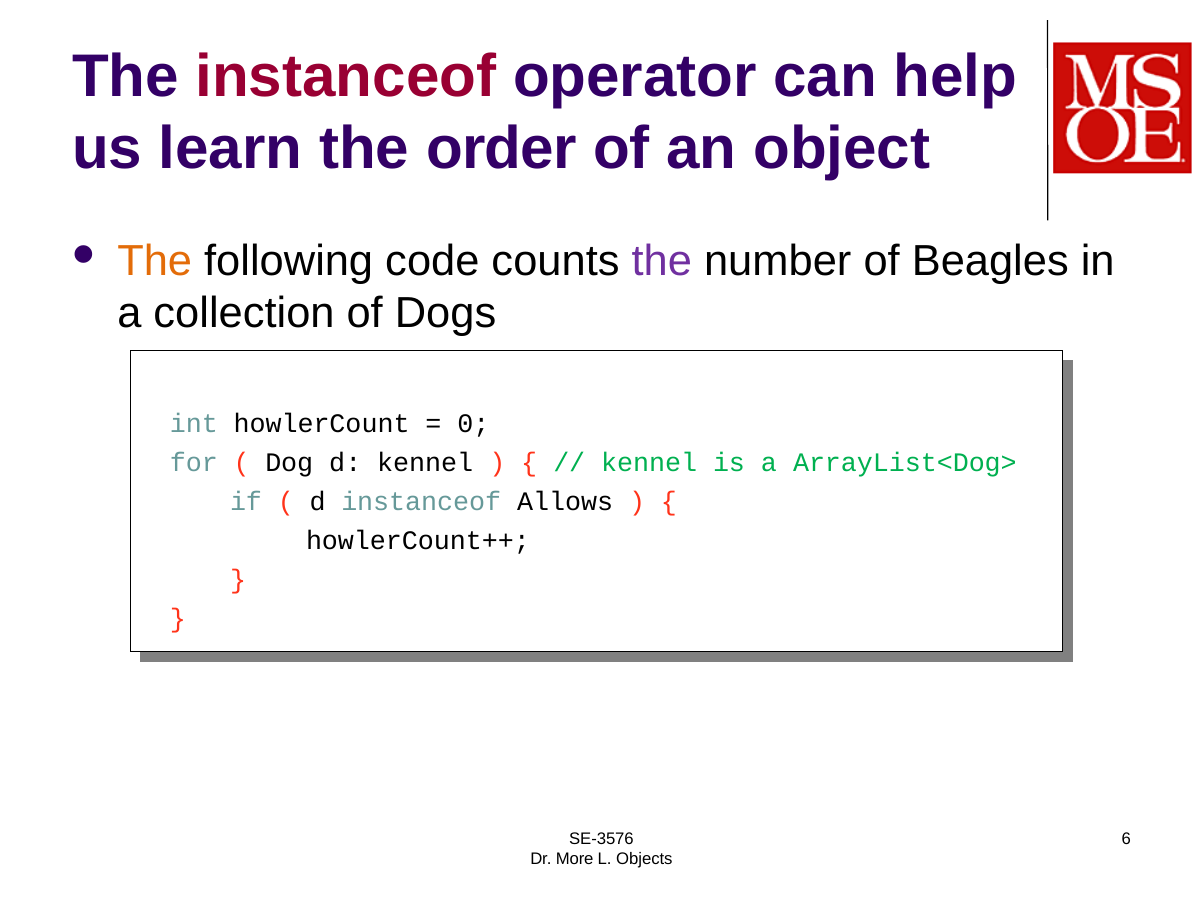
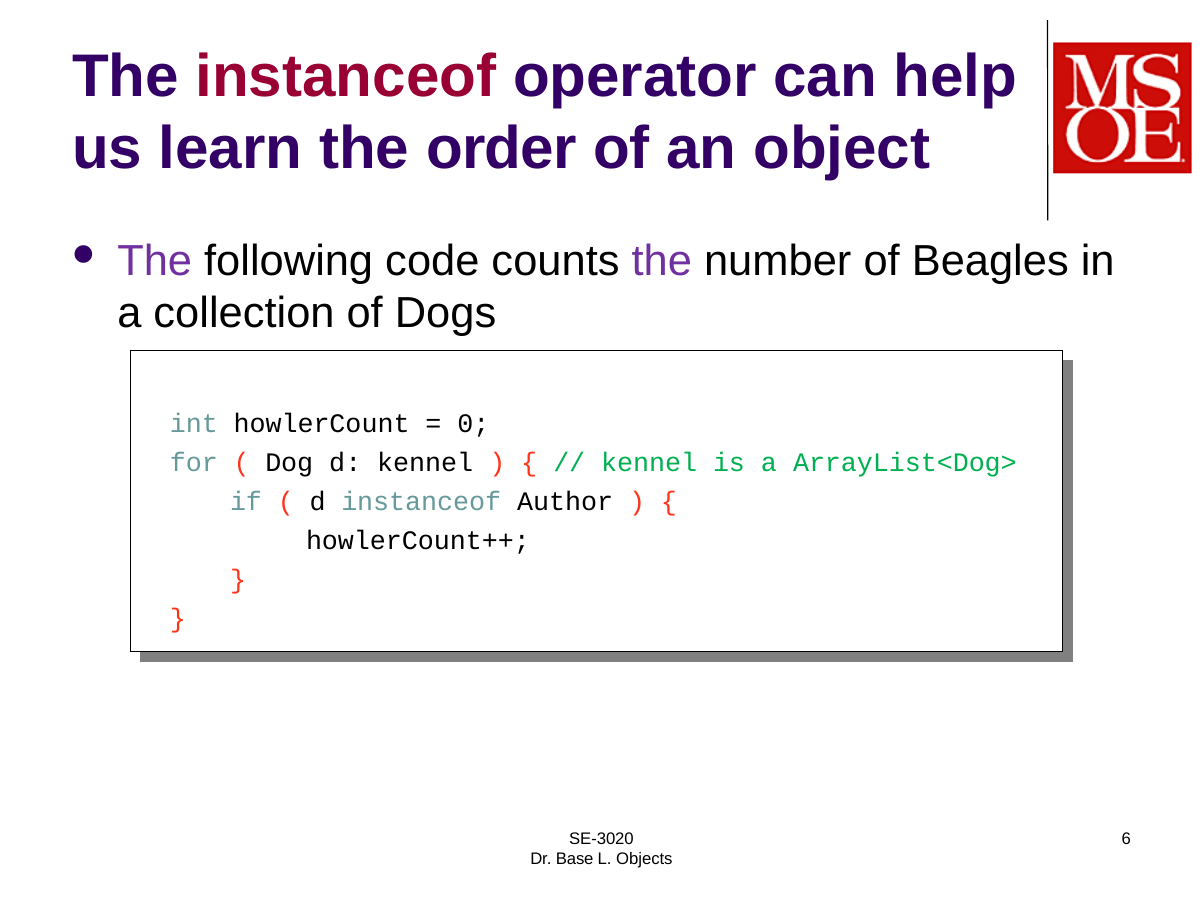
The colour: orange -> purple (155, 261)
Allows: Allows -> Author (565, 502)
SE-3576: SE-3576 -> SE-3020 (601, 839)
More: More -> Base (575, 859)
